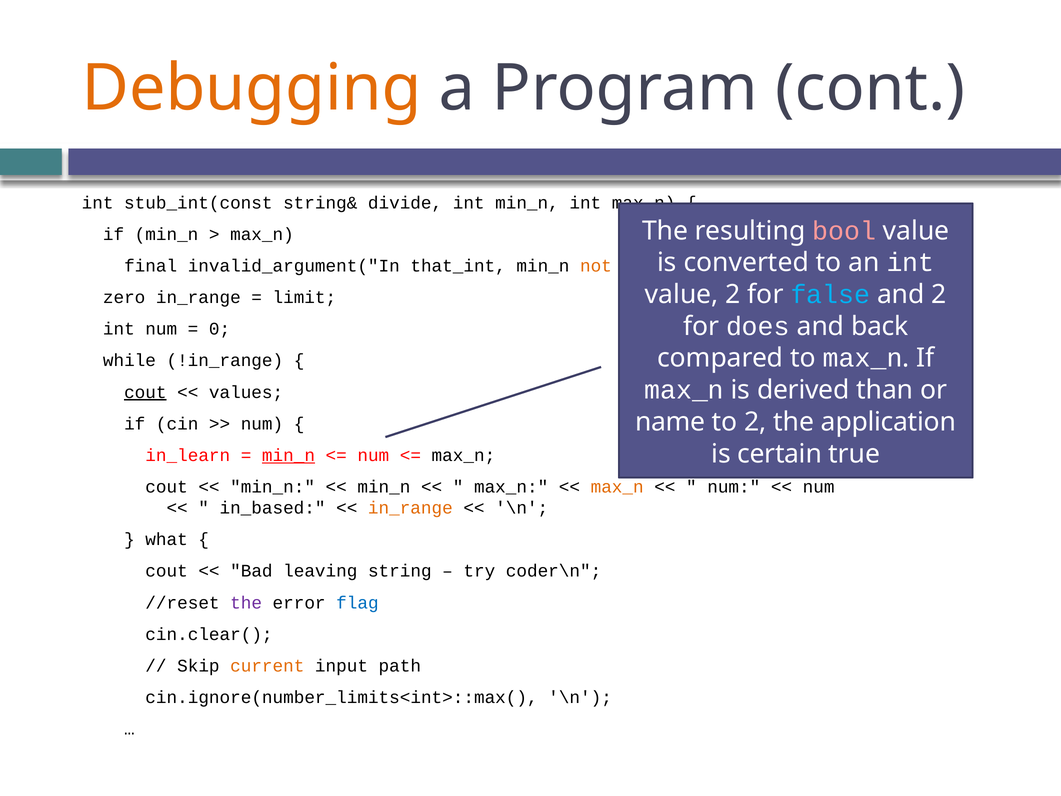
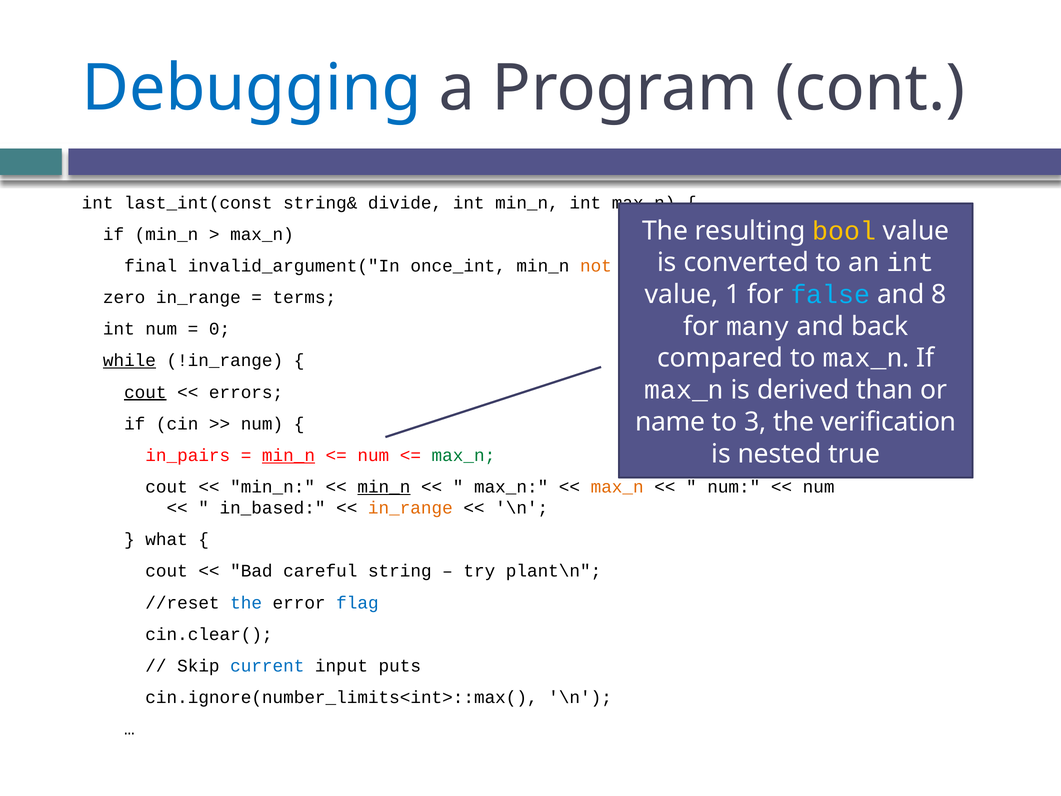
Debugging colour: orange -> blue (252, 89)
stub_int(const: stub_int(const -> last_int(const (198, 203)
bool colour: pink -> yellow (844, 231)
that_int: that_int -> once_int (458, 266)
value 2: 2 -> 1 (733, 294)
and 2: 2 -> 8 (939, 294)
limit: limit -> terms (304, 297)
does: does -> many (758, 326)
while underline: none -> present (129, 361)
values: values -> errors (246, 392)
to 2: 2 -> 3 (755, 422)
application: application -> verification (888, 422)
certain: certain -> nested (780, 454)
in_learn: in_learn -> in_pairs (188, 455)
max_n colour: black -> green (463, 455)
min_n underline: none -> present (384, 487)
leaving: leaving -> careful (320, 571)
coder\n: coder\n -> plant\n (554, 571)
the colour: purple -> blue (246, 602)
current colour: orange -> blue (267, 666)
path: path -> puts (400, 666)
